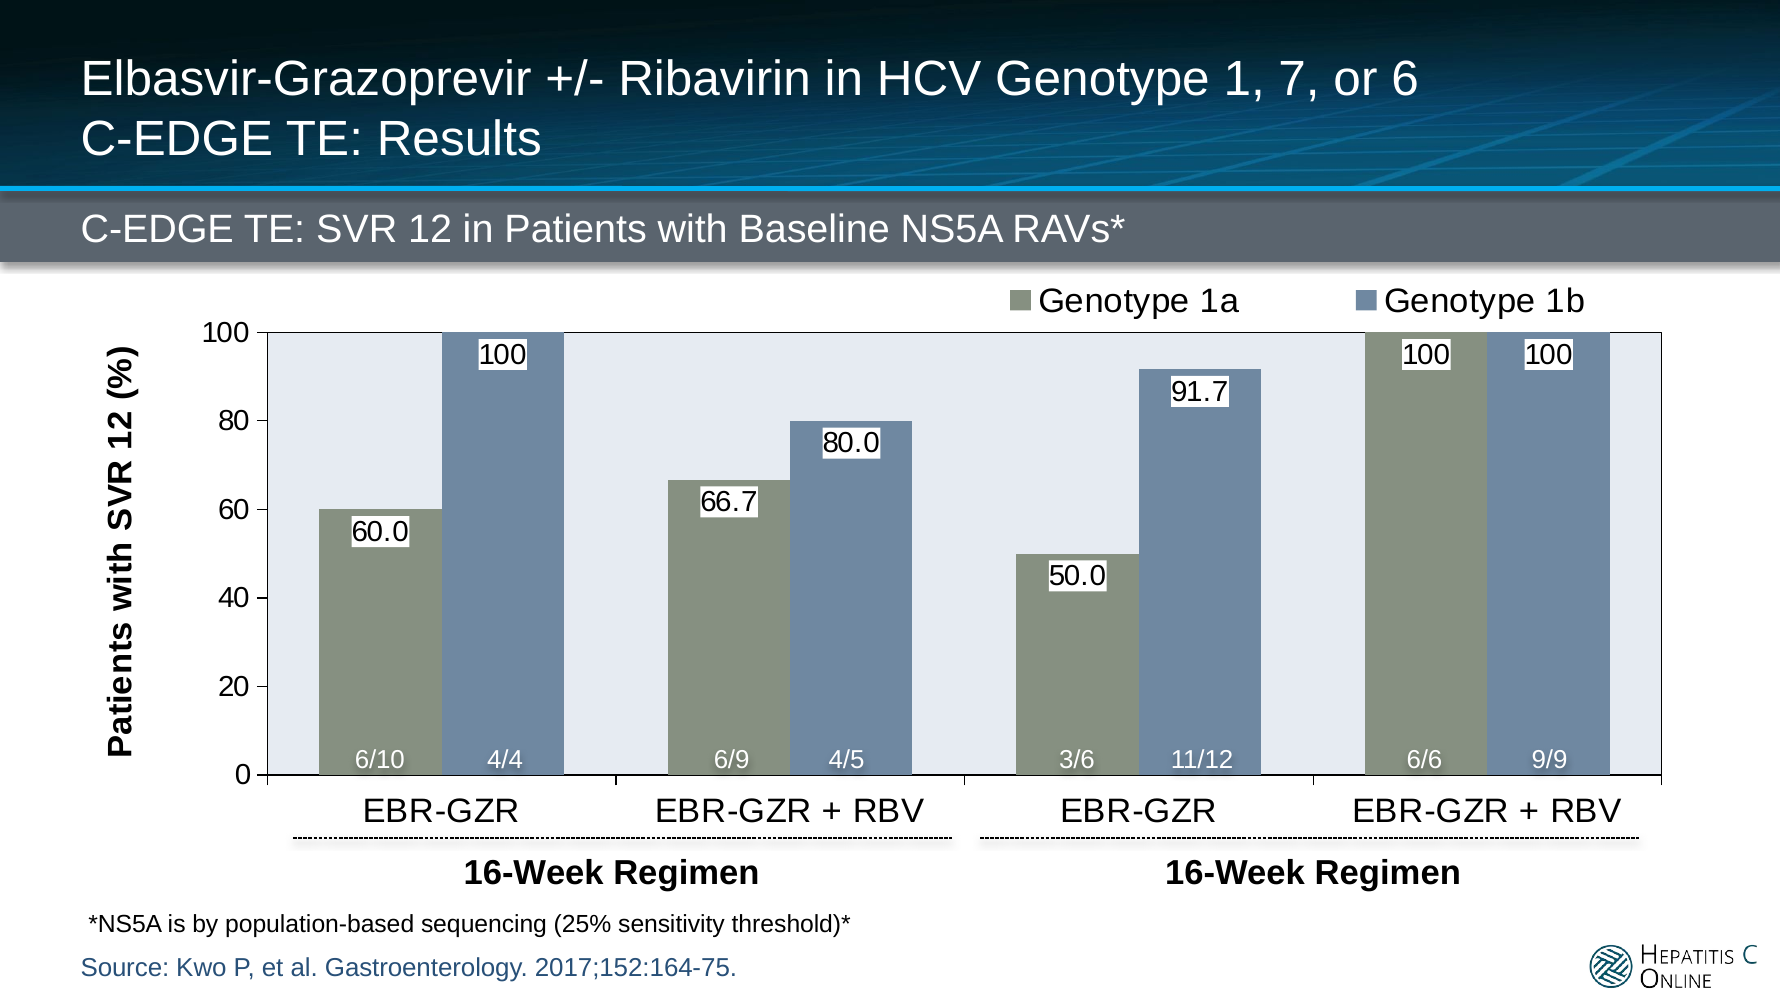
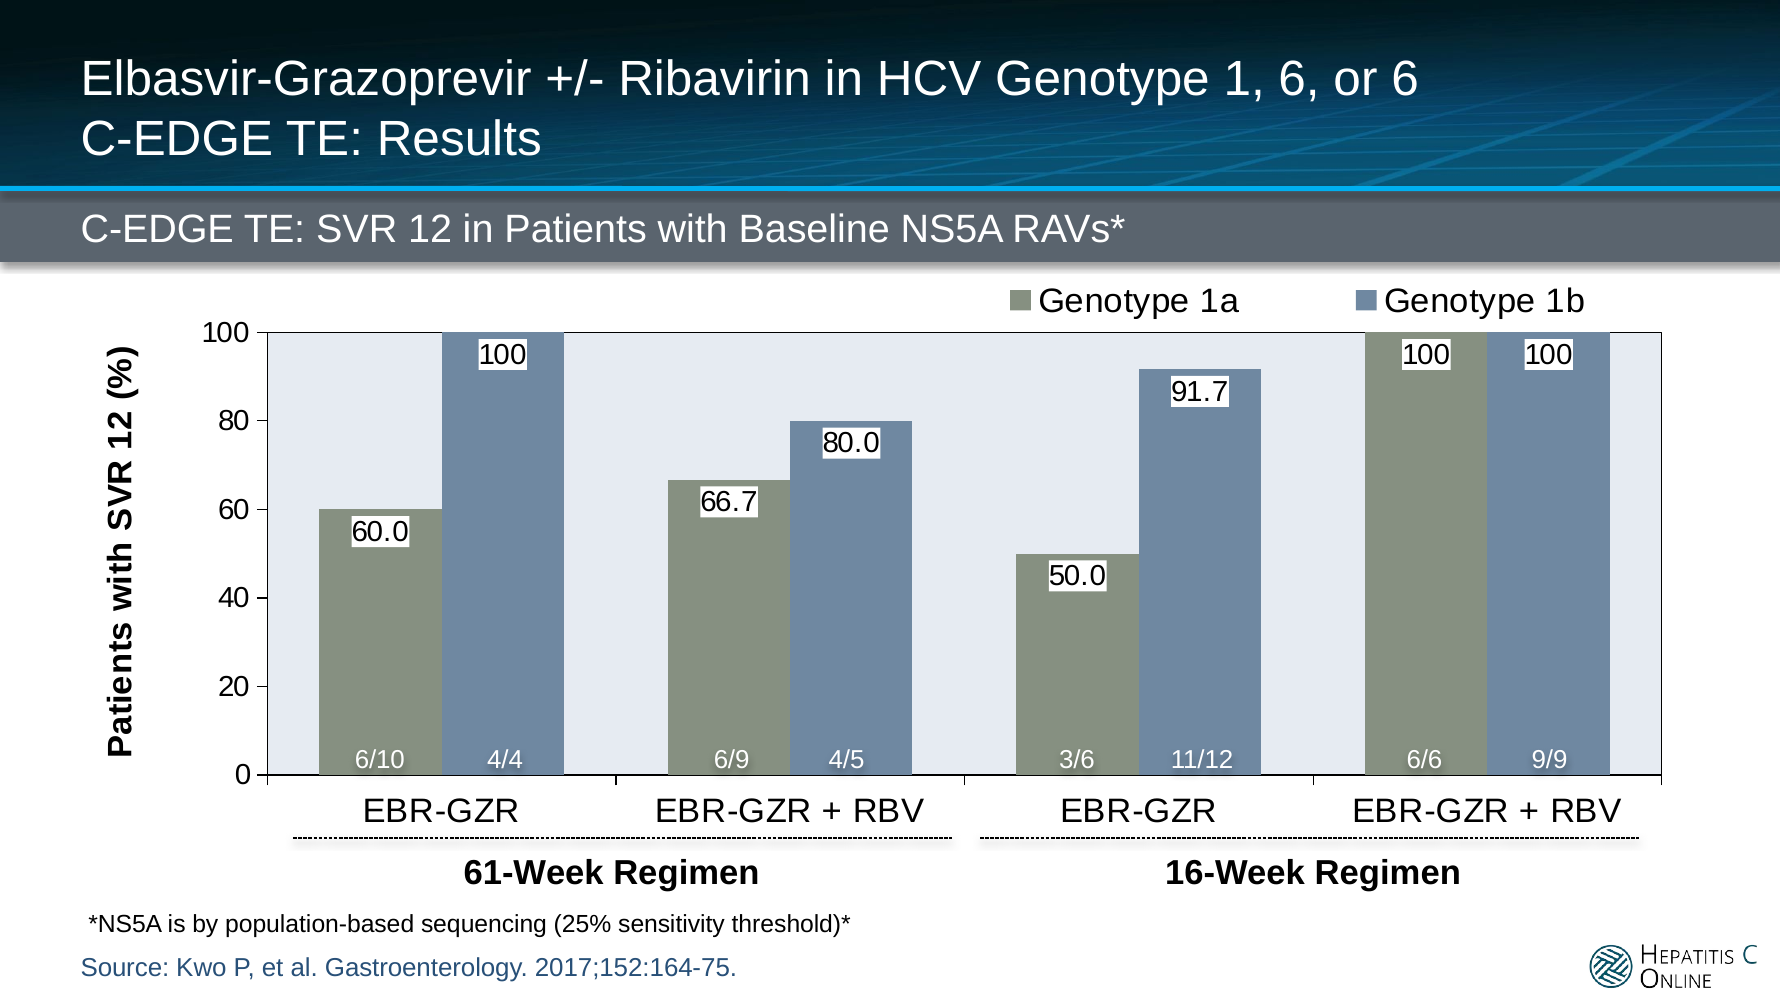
1 7: 7 -> 6 (1299, 79)
16-Week: 16-Week -> 61-Week (534, 873)
